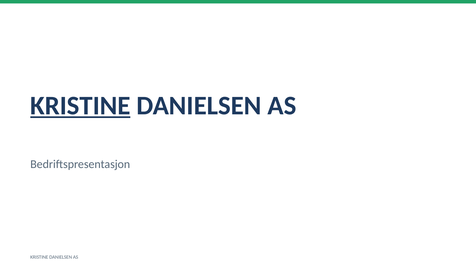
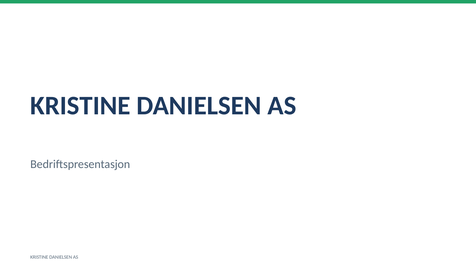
KRISTINE underline: present -> none (80, 106)
